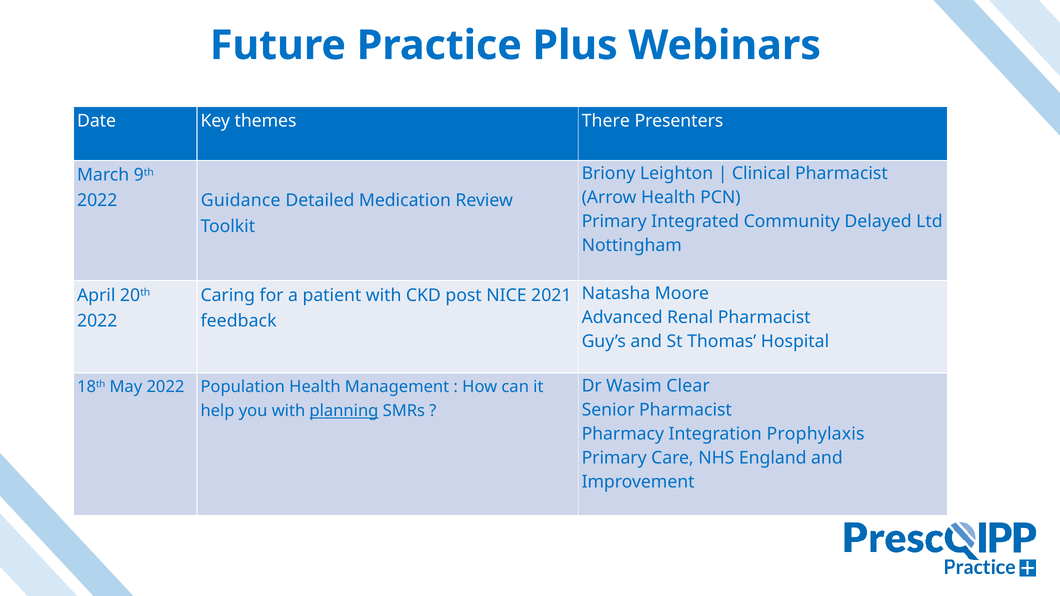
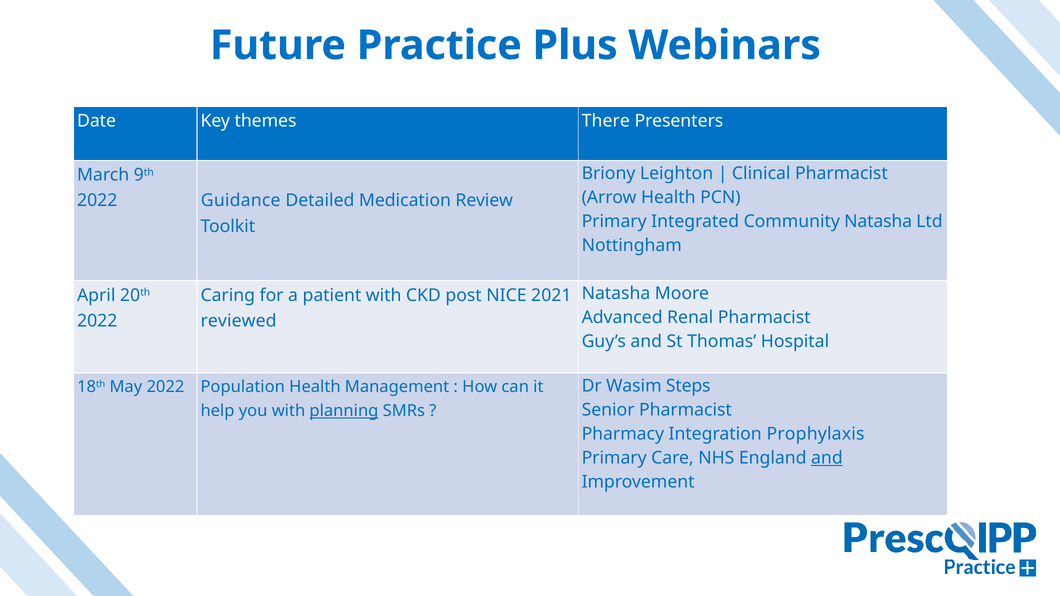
Community Delayed: Delayed -> Natasha (878, 221)
feedback: feedback -> reviewed (239, 321)
Clear: Clear -> Steps (688, 386)
and underline: none -> present (827, 458)
